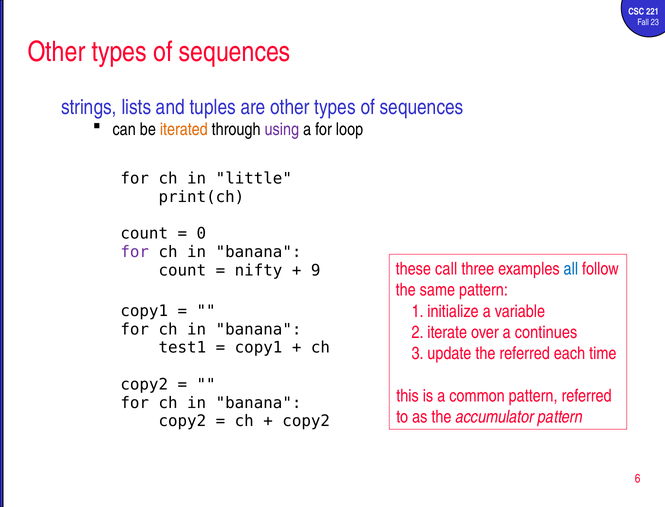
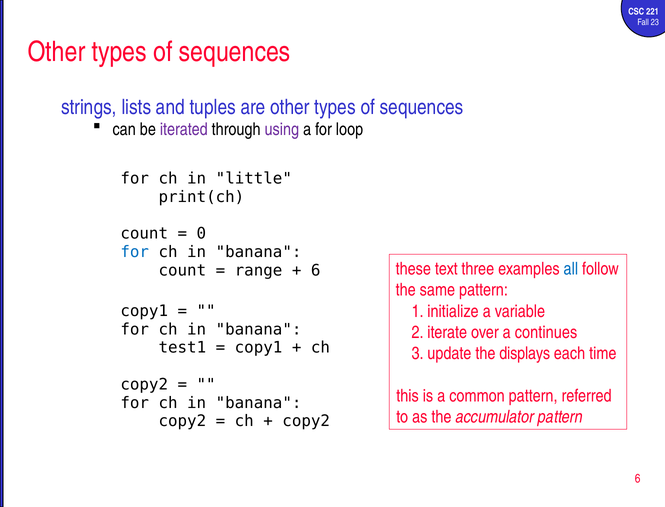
iterated colour: orange -> purple (184, 129)
for colour: purple -> blue (135, 252)
call: call -> text (446, 269)
nifty: nifty -> range (259, 270)
9: 9 -> 6 (316, 270)
the referred: referred -> displays (525, 353)
